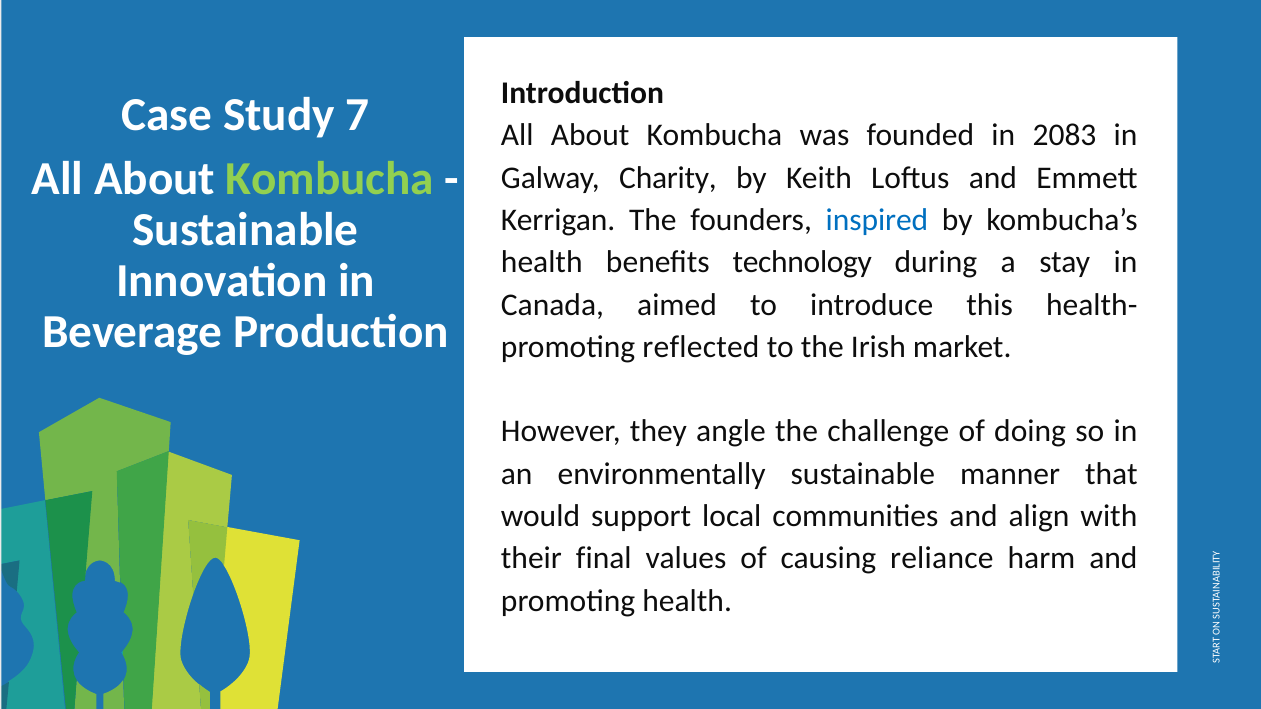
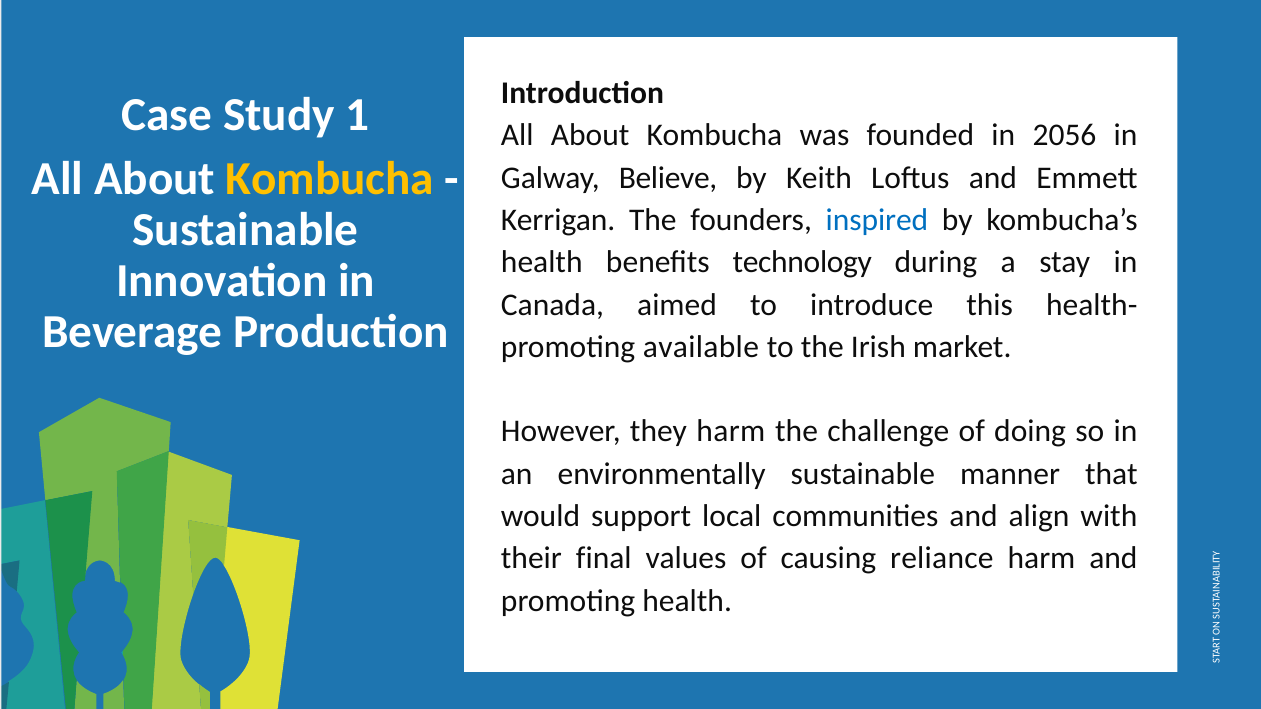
7: 7 -> 1 (357, 115)
2083: 2083 -> 2056 (1065, 135)
Kombucha colour: light green -> yellow (330, 179)
Charity: Charity -> Believe (668, 178)
reflected: reflected -> available (701, 347)
they angle: angle -> harm (731, 432)
